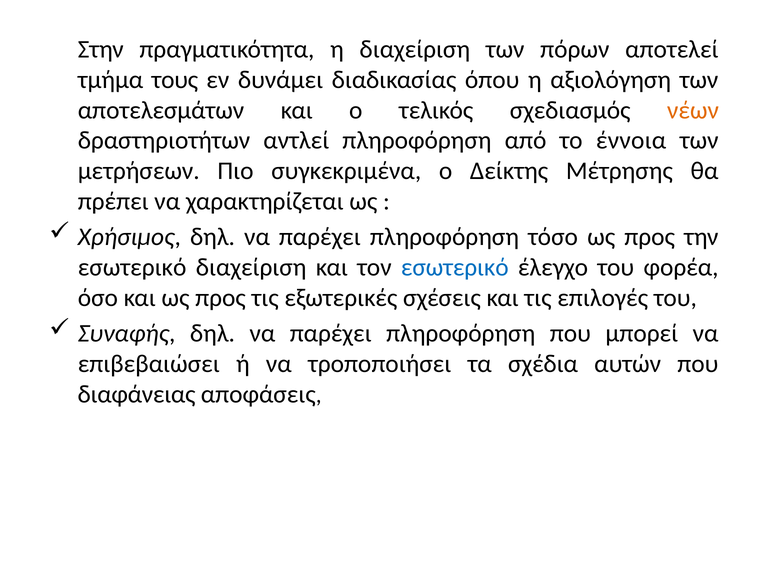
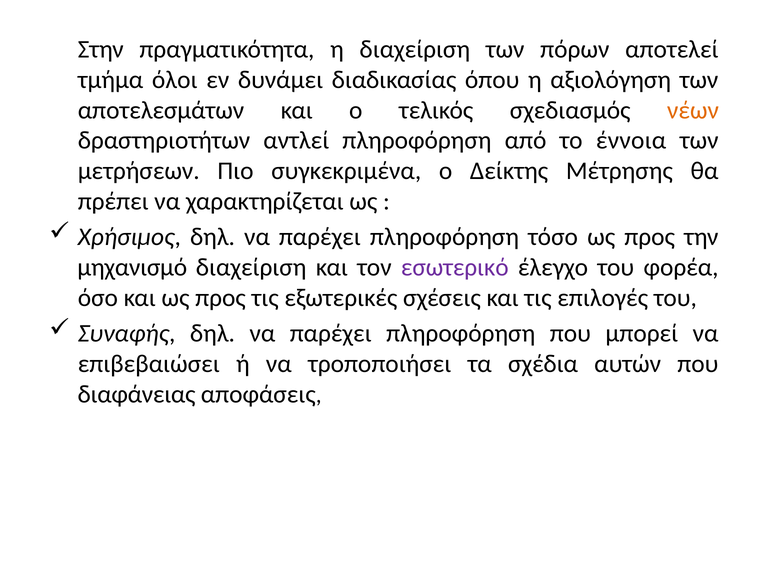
τους: τους -> όλοι (175, 80)
εσωτερικό: εσωτερικό -> μηχανισμό (132, 267)
εσωτερικό colour: blue -> purple (455, 267)
